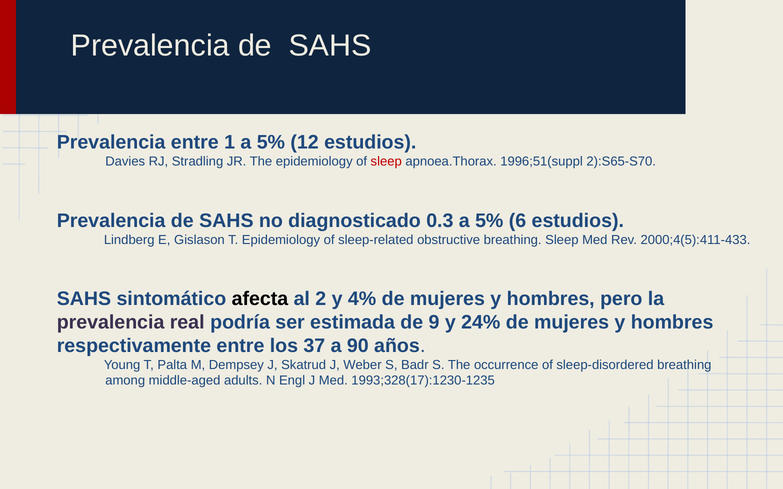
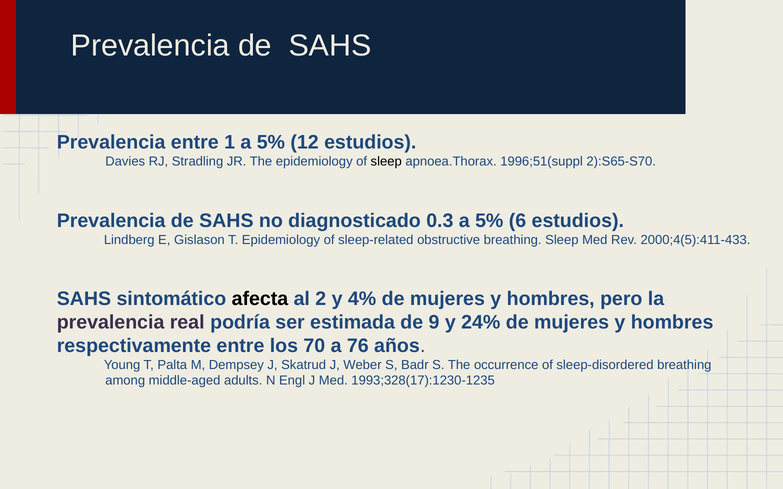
sleep colour: red -> black (386, 162)
37: 37 -> 70 (314, 346)
90: 90 -> 76 (358, 346)
